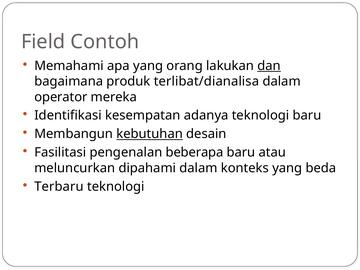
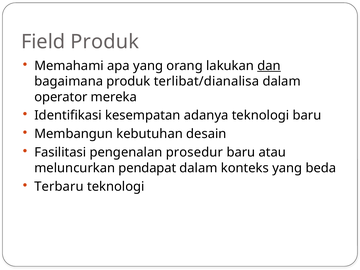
Field Contoh: Contoh -> Produk (105, 42)
kebutuhan underline: present -> none (150, 134)
beberapa: beberapa -> prosedur (194, 152)
dipahami: dipahami -> pendapat (147, 168)
